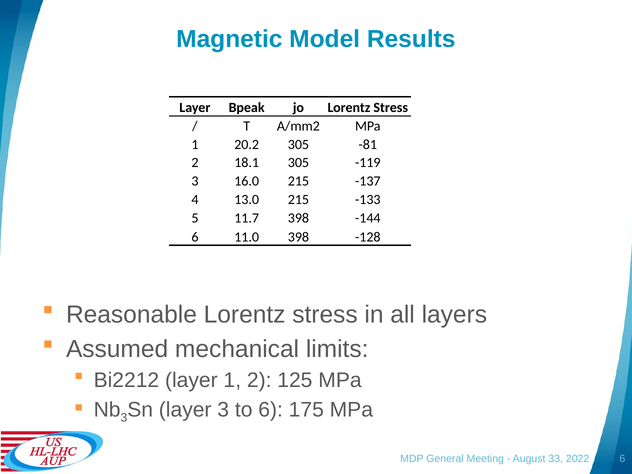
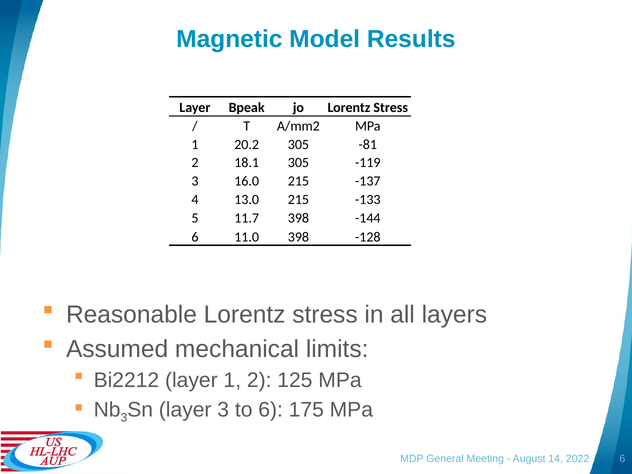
33: 33 -> 14 (556, 459)
